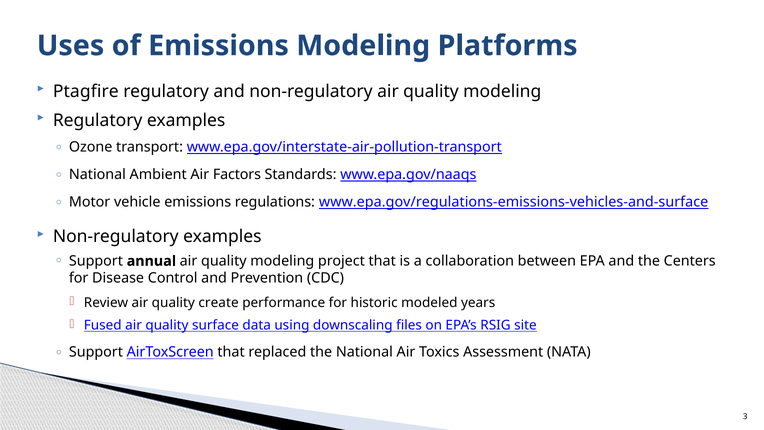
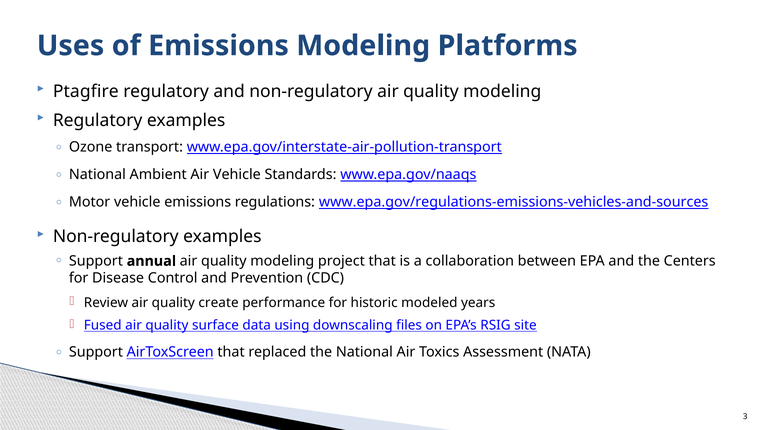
Air Factors: Factors -> Vehicle (237, 174)
www.epa.gov/regulations-emissions-vehicles-and-surface: www.epa.gov/regulations-emissions-vehicles-and-surface -> www.epa.gov/regulations-emissions-vehicles-and-sources (514, 202)
